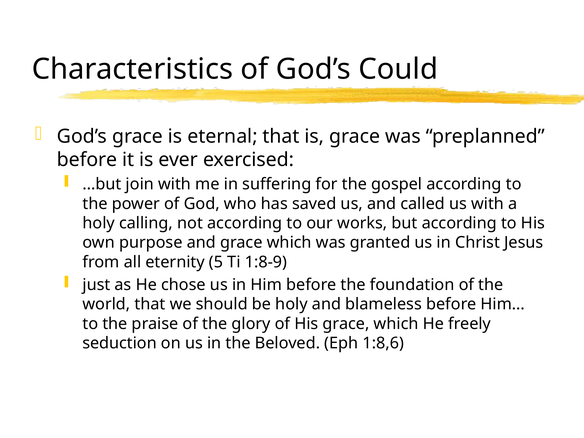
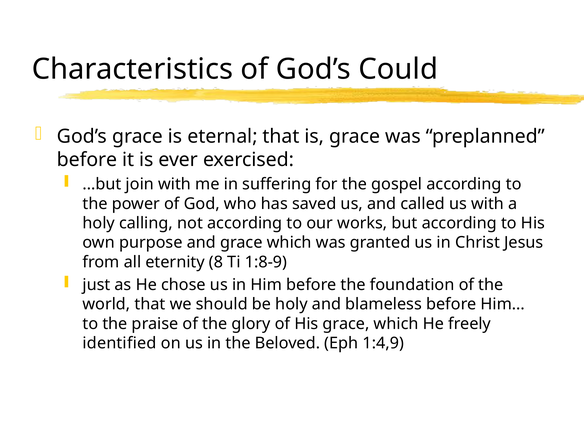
5: 5 -> 8 (216, 262)
seduction: seduction -> identified (120, 343)
1:8,6: 1:8,6 -> 1:4,9 (383, 343)
